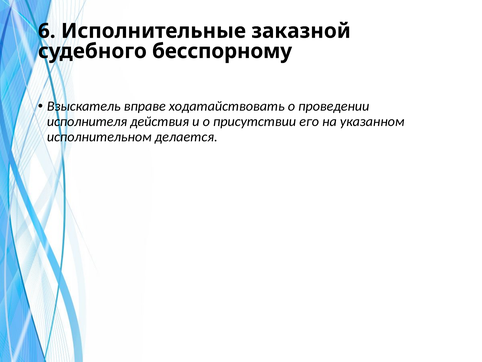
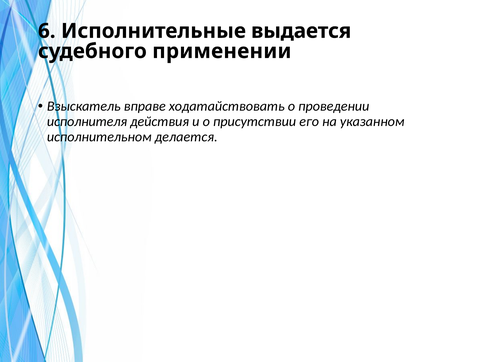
заказной: заказной -> выдается (301, 31)
бесспорному: бесспорному -> применении (222, 51)
